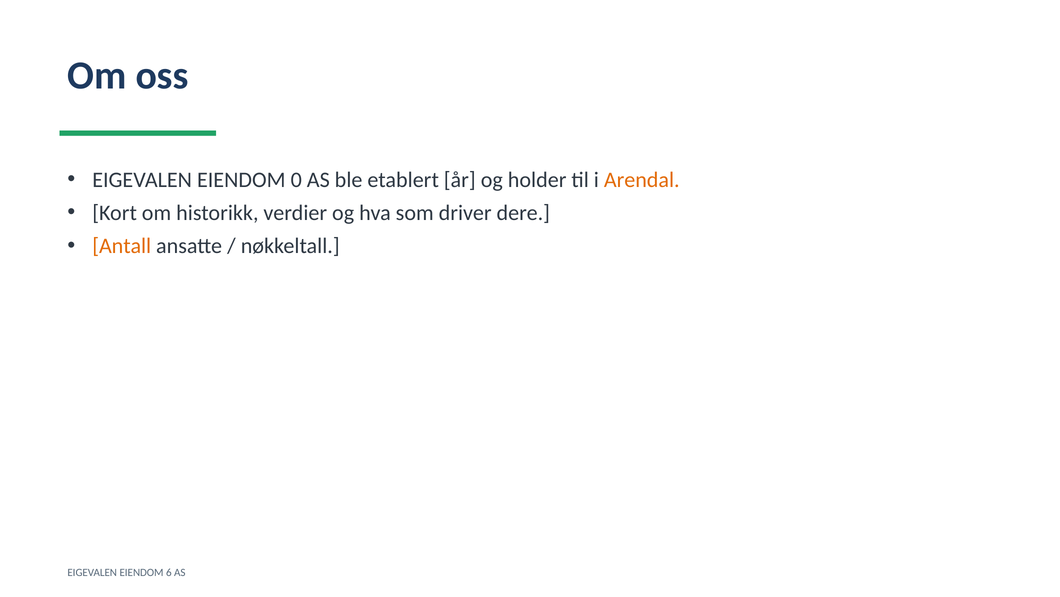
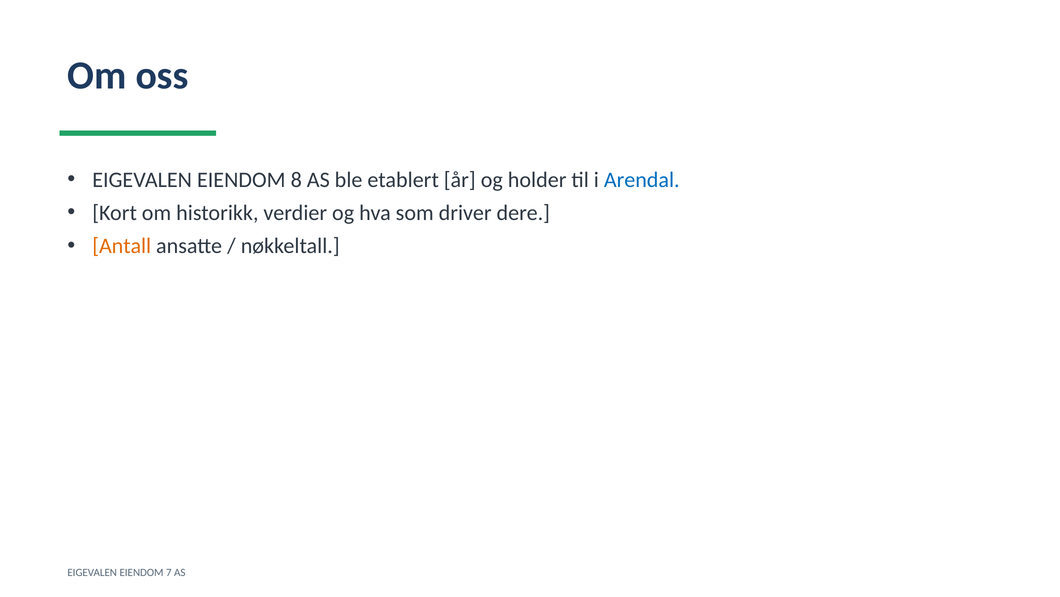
0: 0 -> 8 (296, 180)
Arendal colour: orange -> blue (642, 180)
6: 6 -> 7 (169, 572)
